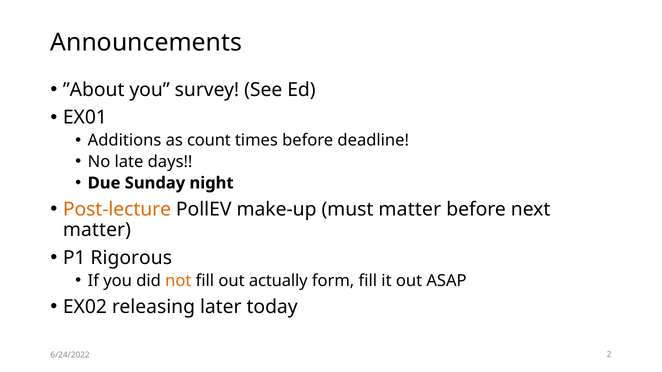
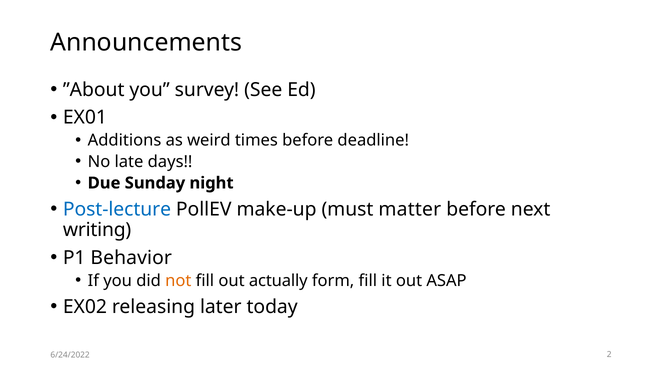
count: count -> weird (209, 141)
Post-lecture colour: orange -> blue (117, 209)
matter: matter -> writing (97, 230)
Rigorous: Rigorous -> Behavior (131, 258)
